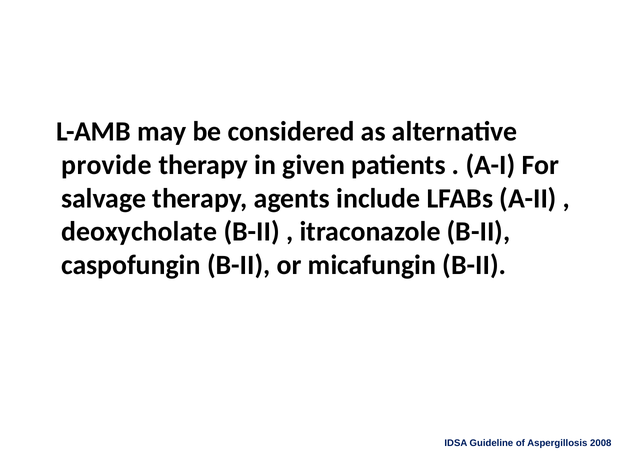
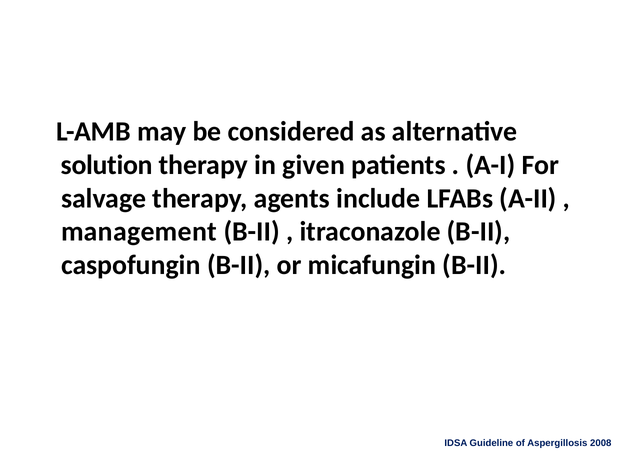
provide: provide -> solution (107, 165)
deoxycholate: deoxycholate -> management (139, 232)
